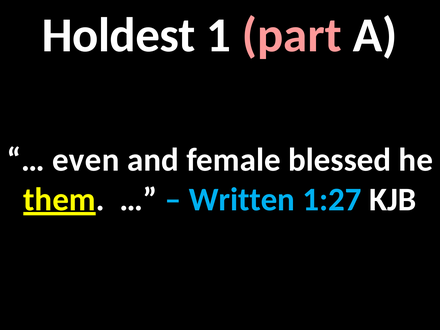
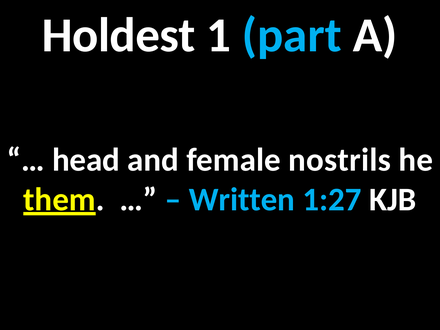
part colour: pink -> light blue (292, 35)
even: even -> head (86, 160)
blessed: blessed -> nostrils (340, 160)
